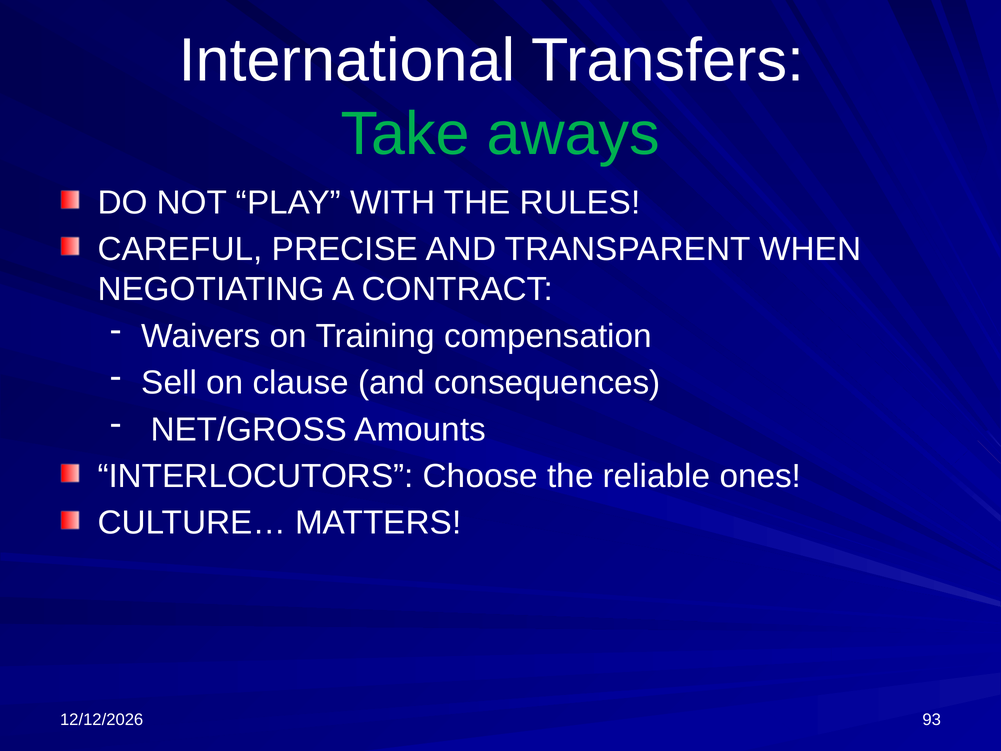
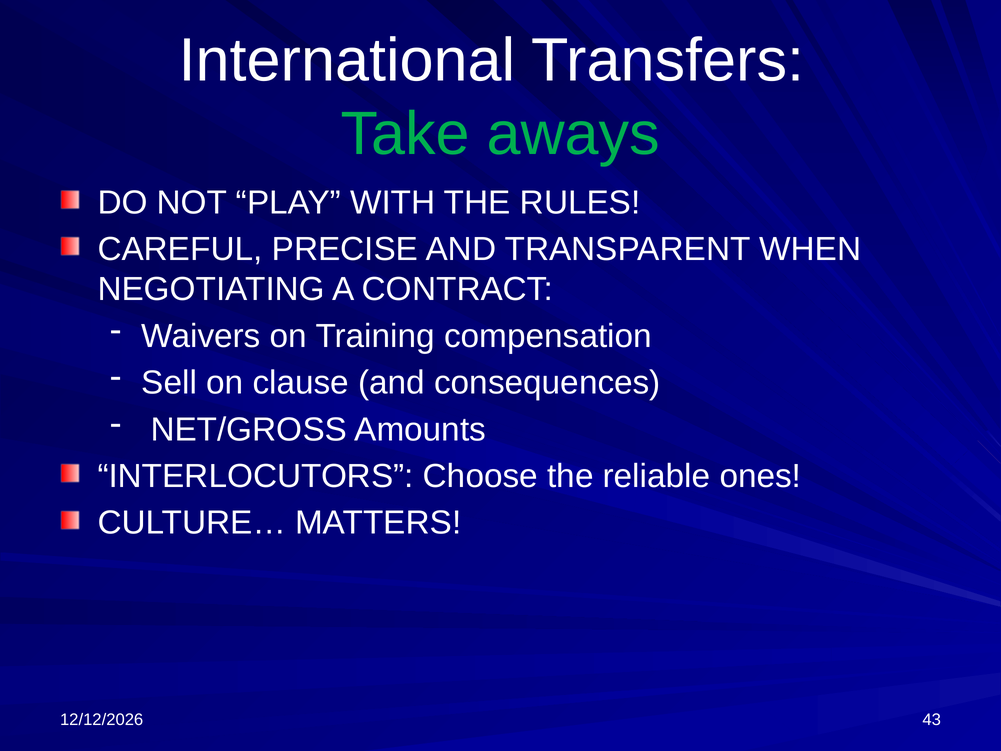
93: 93 -> 43 (932, 720)
